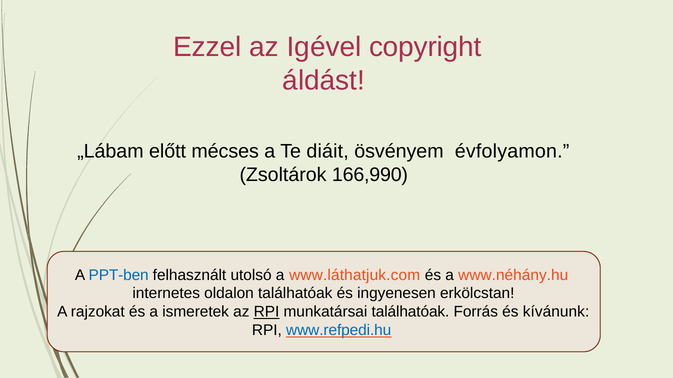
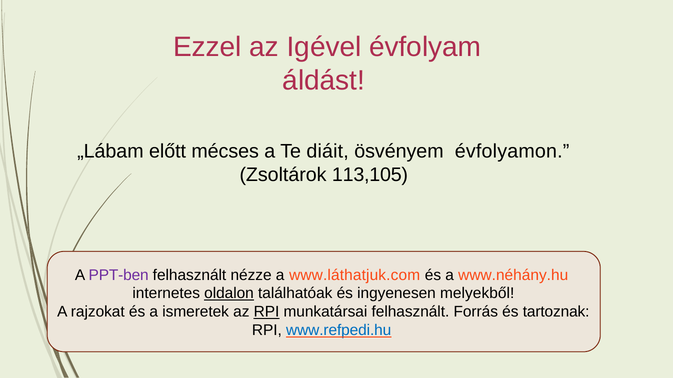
copyright: copyright -> évfolyam (425, 47)
166,990: 166,990 -> 113,105 (370, 175)
PPT-ben colour: blue -> purple (119, 275)
utolsó: utolsó -> nézze (251, 275)
oldalon underline: none -> present (229, 294)
erkölcstan: erkölcstan -> melyekből (477, 294)
munkatársai találhatóak: találhatóak -> felhasznált (410, 312)
kívánunk: kívánunk -> tartoznak (556, 312)
